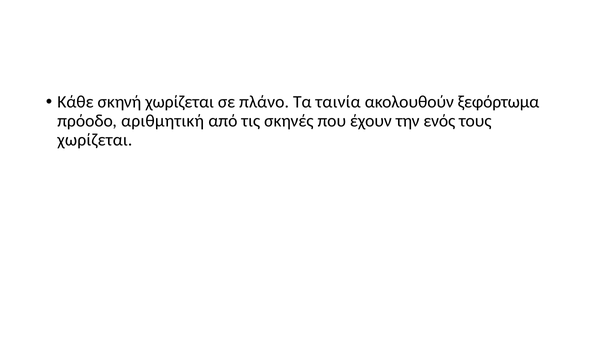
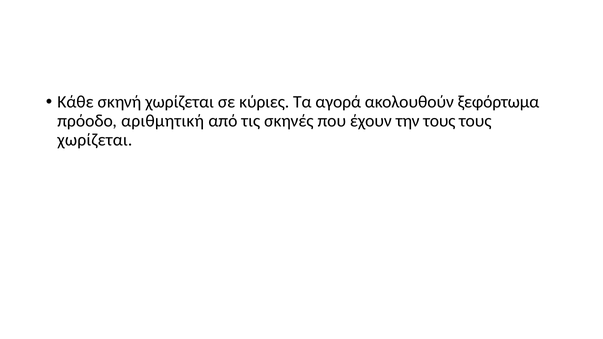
πλάνο: πλάνο -> κύριες (264, 102)
ταινία: ταινία -> αγορά (338, 102)
την ενός: ενός -> τους (439, 121)
